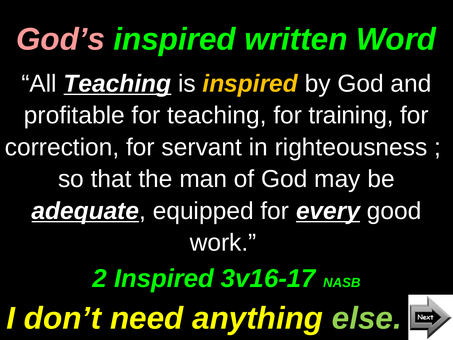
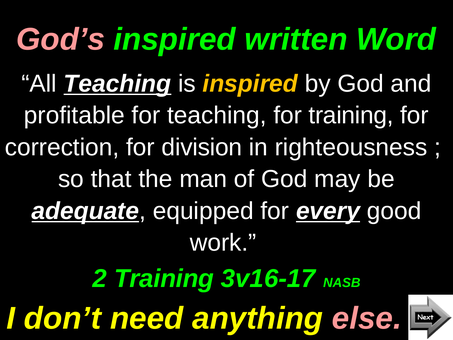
servant: servant -> division (202, 147)
2 Inspired: Inspired -> Training (164, 279)
else colour: light green -> pink (367, 318)
